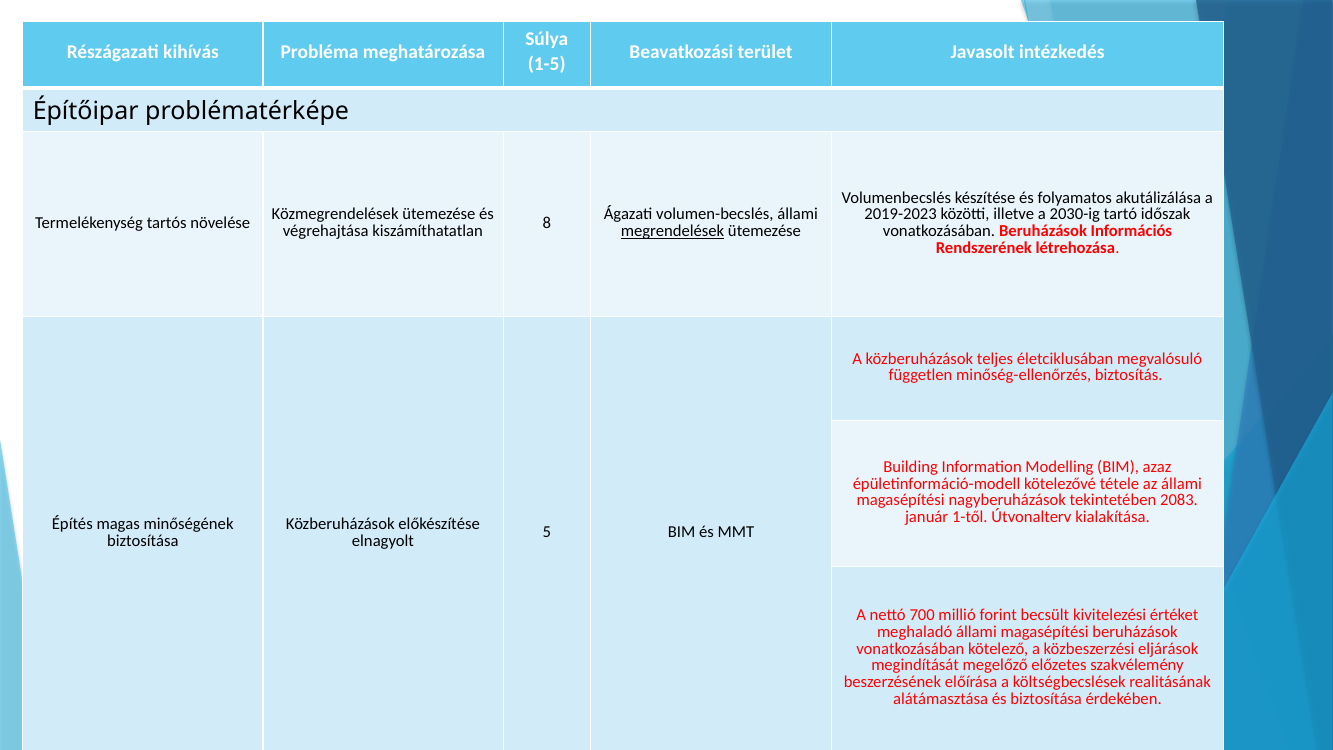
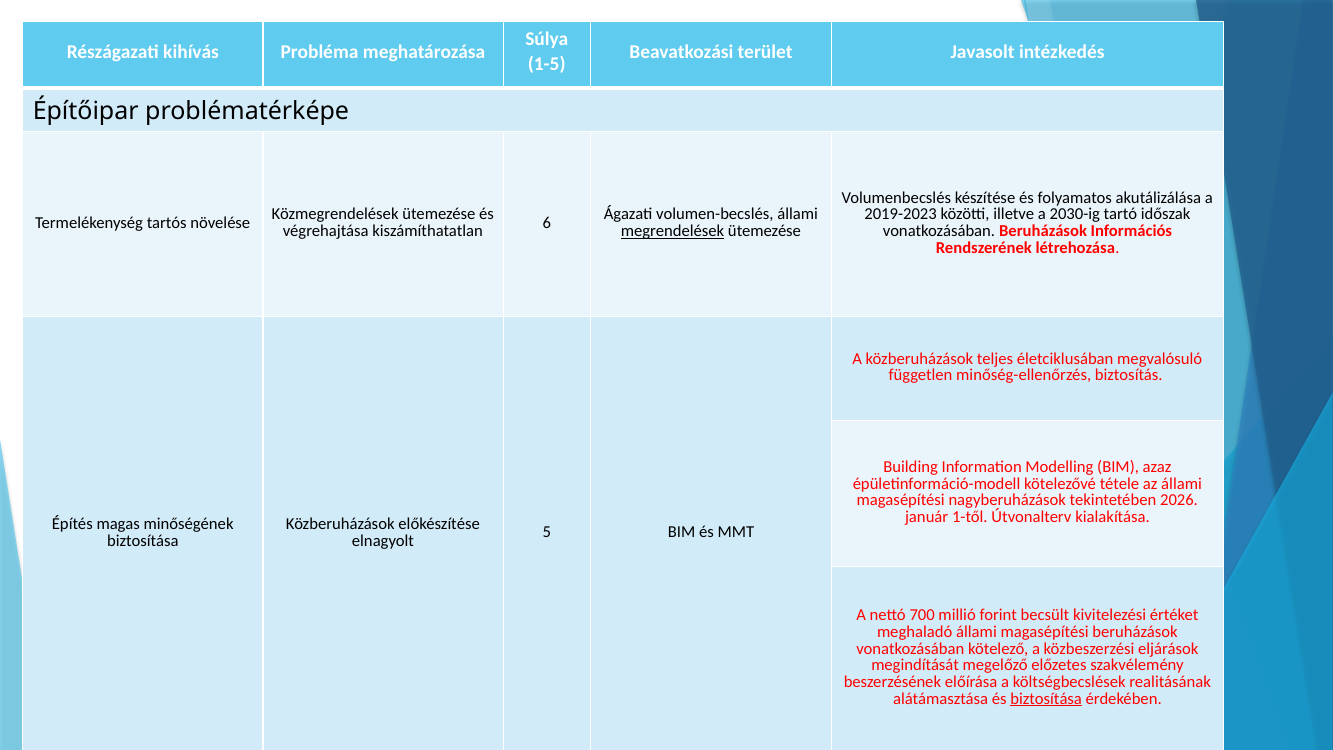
8: 8 -> 6 (547, 223)
2083: 2083 -> 2026 (1179, 500)
biztosítása underline: none -> present (1046, 698)
